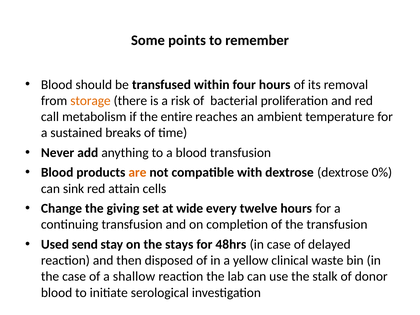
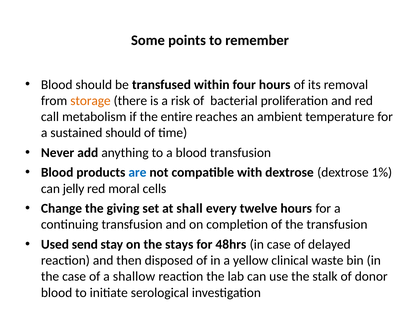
sustained breaks: breaks -> should (123, 133)
are colour: orange -> blue (137, 173)
0%: 0% -> 1% (382, 173)
sink: sink -> jelly (74, 189)
attain: attain -> moral (124, 189)
wide: wide -> shall (190, 208)
